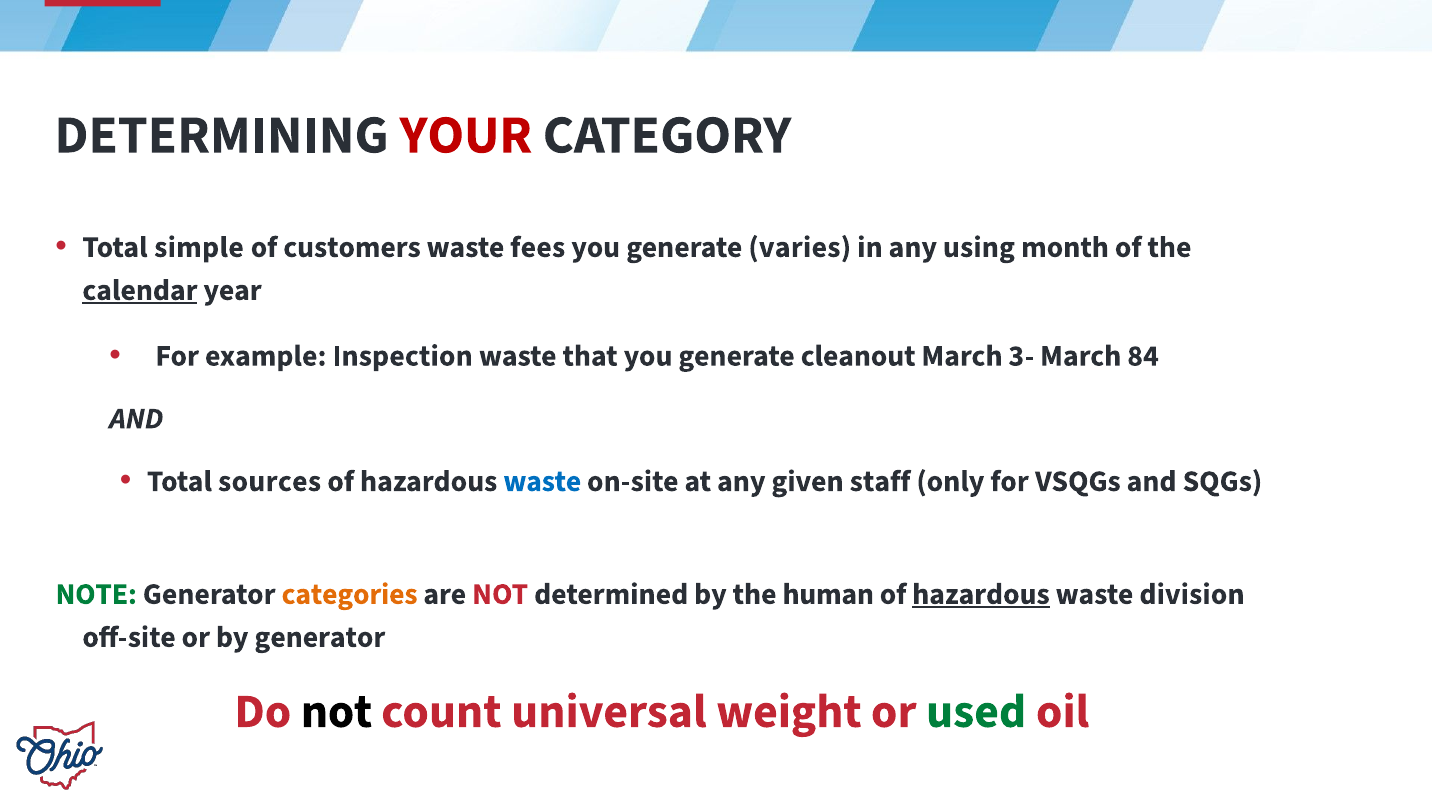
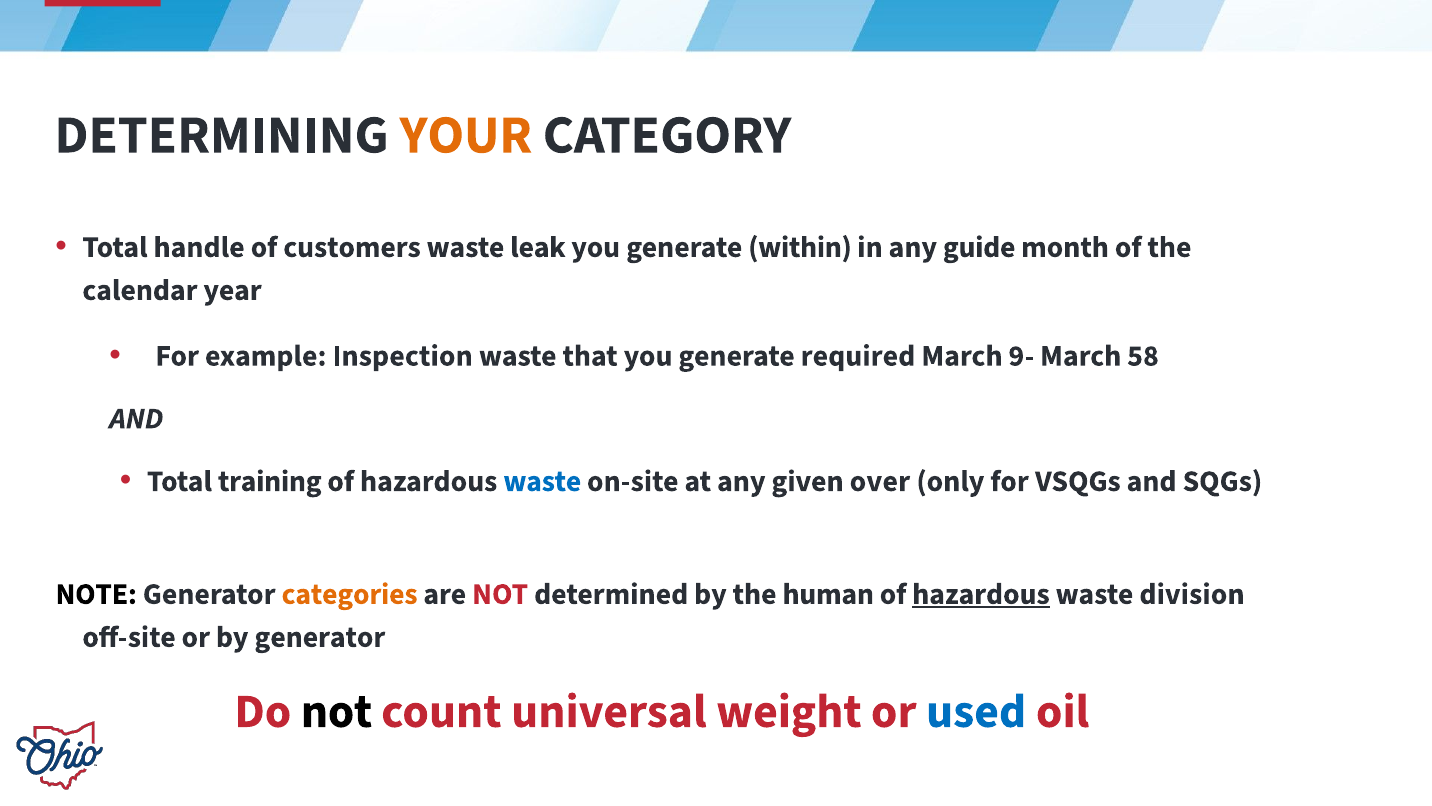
YOUR colour: red -> orange (466, 135)
simple: simple -> handle (199, 247)
fees: fees -> leak (538, 247)
varies: varies -> within (800, 247)
using: using -> guide (979, 247)
calendar underline: present -> none (140, 290)
cleanout: cleanout -> required (858, 356)
3-: 3- -> 9- (1021, 356)
84: 84 -> 58 (1143, 356)
sources: sources -> training (270, 481)
staff: staff -> over (880, 481)
NOTE colour: green -> black (96, 594)
used colour: green -> blue (976, 711)
